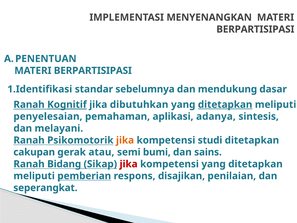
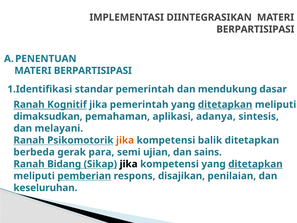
MENYENANGKAN: MENYENANGKAN -> DIINTEGRASIKAN (209, 17)
standar sebelumnya: sebelumnya -> pemerintah (145, 89)
Kognitif underline: present -> none (67, 104)
jika dibutuhkan: dibutuhkan -> pemerintah (139, 104)
penyelesaian: penyelesaian -> dimaksudkan (48, 116)
studi: studi -> balik (210, 140)
cakupan: cakupan -> berbeda (34, 152)
atau: atau -> para (101, 152)
bumi: bumi -> ujian (157, 152)
jika colour: red -> black (129, 164)
ditetapkan underline: none -> present (255, 164)
seperangkat: seperangkat -> keseluruhan (45, 188)
